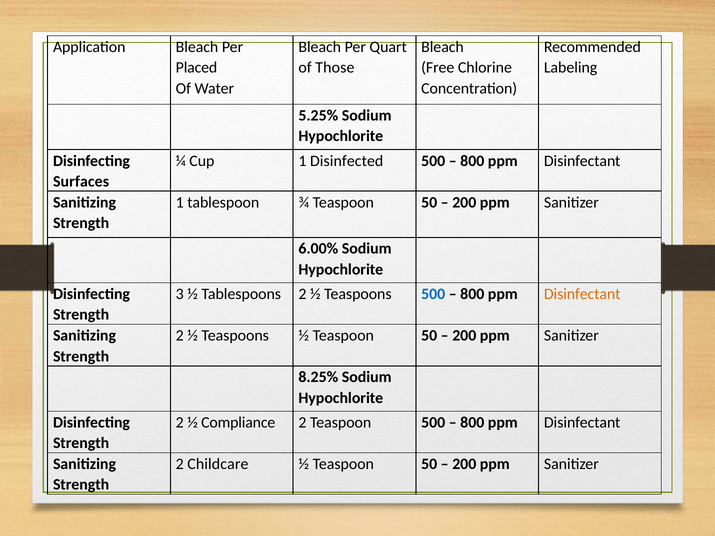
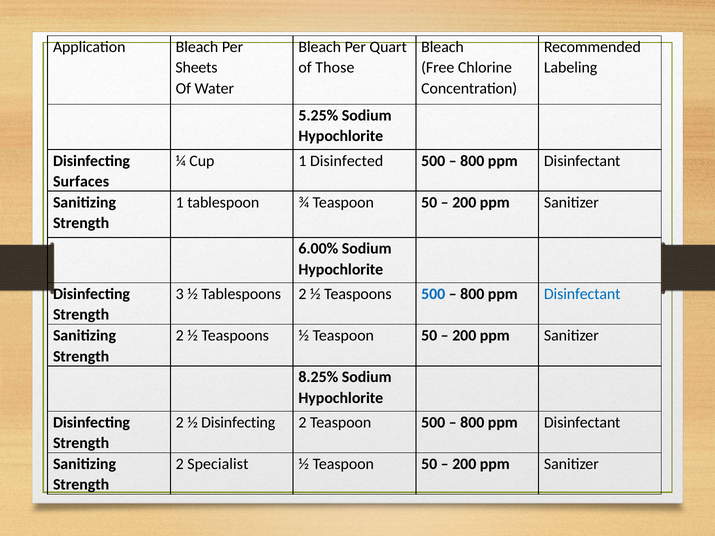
Placed: Placed -> Sheets (197, 68)
Disinfectant colour: orange -> blue (582, 294)
½ Compliance: Compliance -> Disinfecting (238, 423)
Childcare: Childcare -> Specialist (218, 464)
